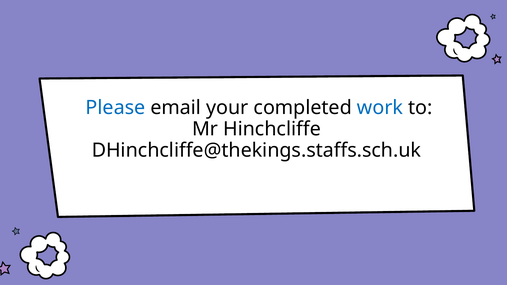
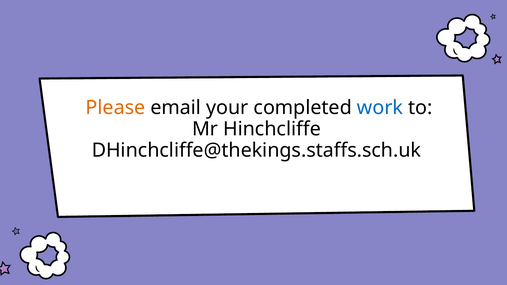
Please colour: blue -> orange (115, 108)
